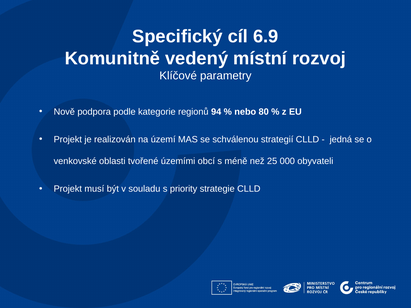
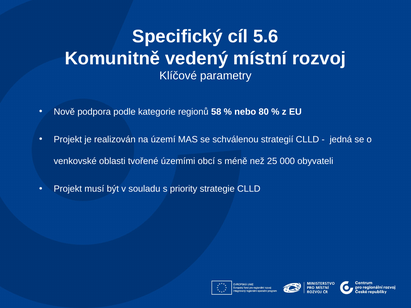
6.9: 6.9 -> 5.6 (266, 37)
94: 94 -> 58 (216, 112)
